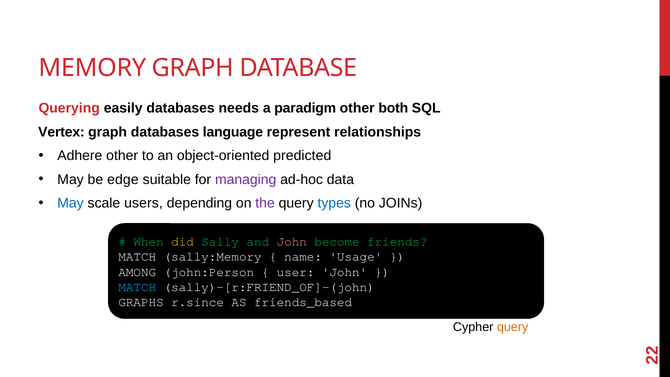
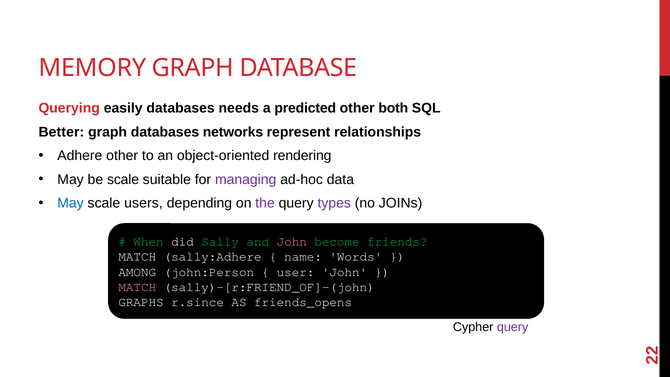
paradigm: paradigm -> predicted (305, 108)
Vertex: Vertex -> Better (61, 132)
language: language -> networks (233, 132)
predicted: predicted -> rendering (302, 156)
be edge: edge -> scale (123, 179)
types colour: blue -> purple (334, 203)
did colour: yellow -> white (182, 242)
sally:Memory: sally:Memory -> sally:Adhere (213, 257)
Usage: Usage -> Words (356, 257)
MATCH colour: light blue -> pink (137, 287)
friends_based: friends_based -> friends_opens (303, 302)
query colour: orange -> purple (513, 327)
